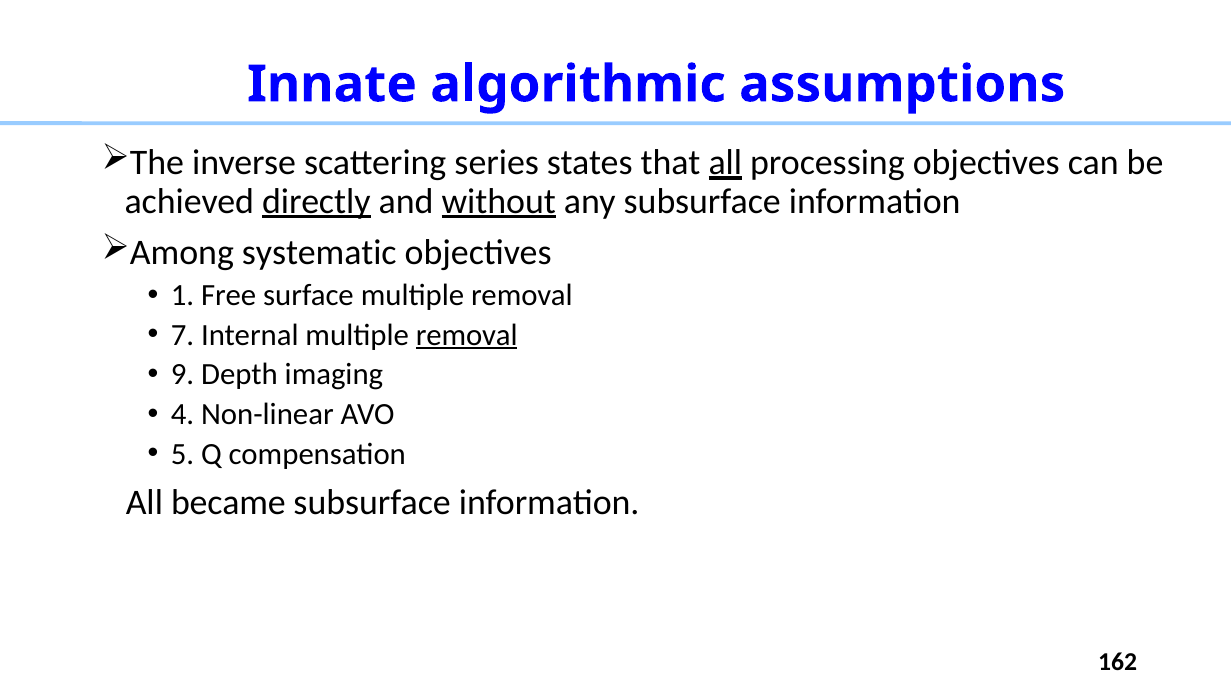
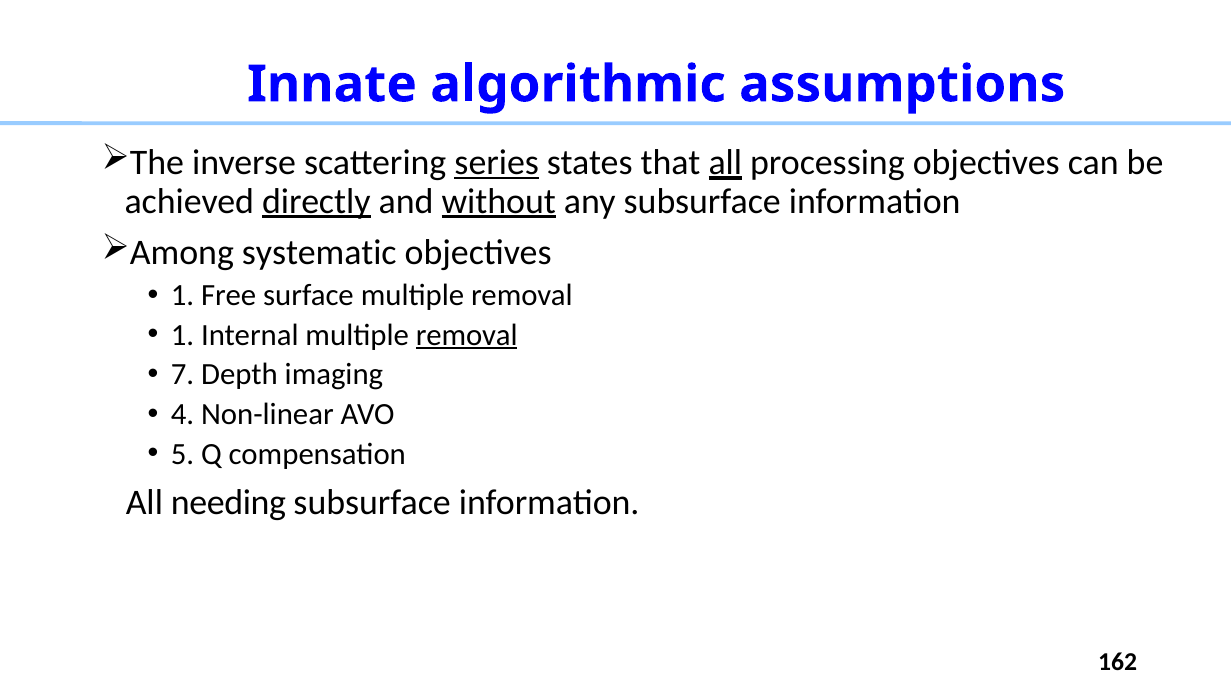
series underline: none -> present (497, 162)
7: 7 -> 1 (182, 335)
9: 9 -> 7 (182, 374)
became: became -> needing (228, 502)
